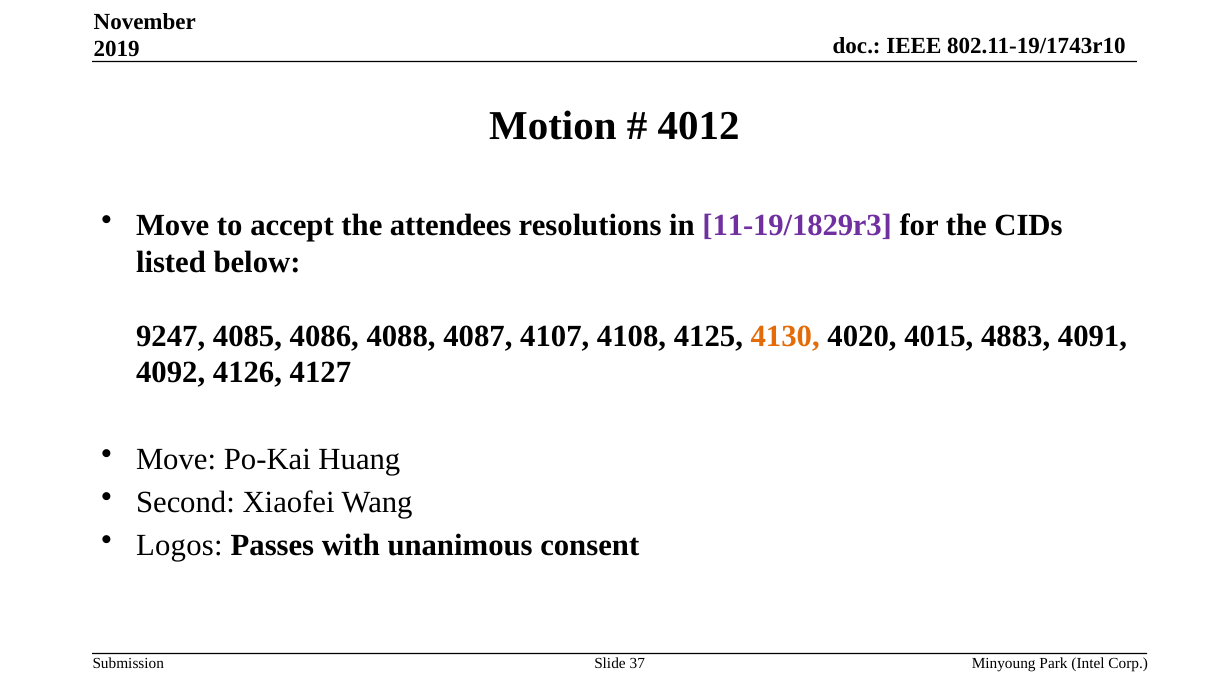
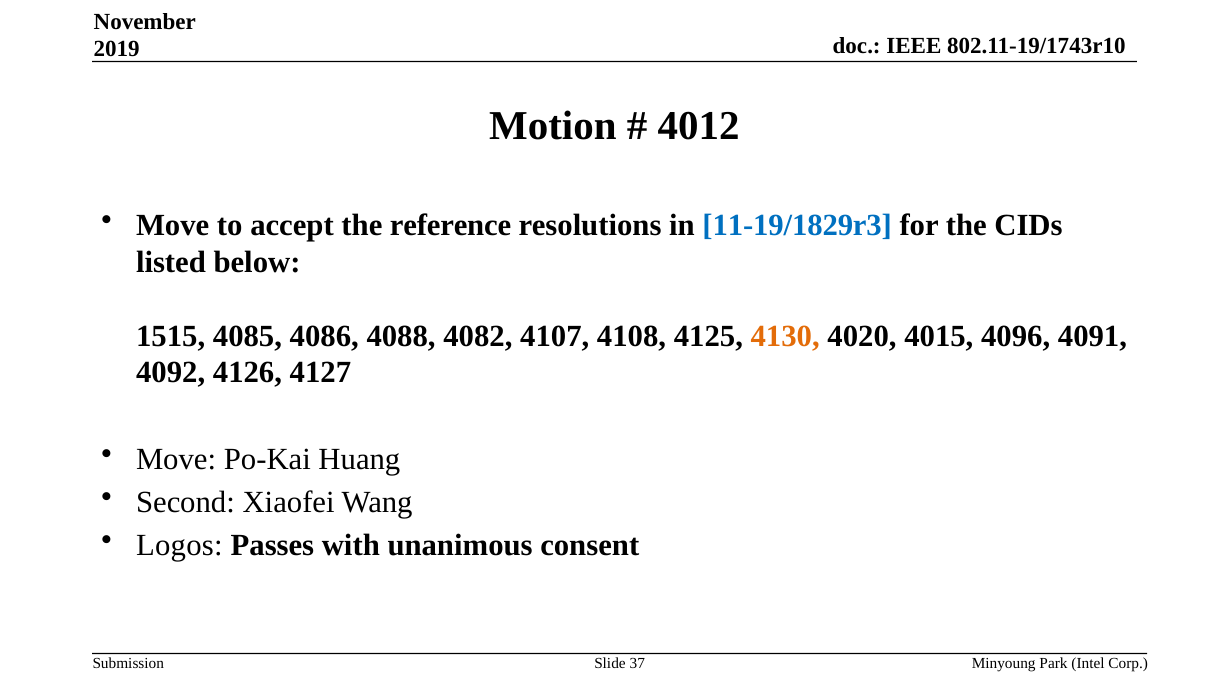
attendees: attendees -> reference (451, 225)
11-19/1829r3 colour: purple -> blue (797, 225)
9247: 9247 -> 1515 (171, 336)
4087: 4087 -> 4082 (478, 336)
4883: 4883 -> 4096 (1016, 336)
